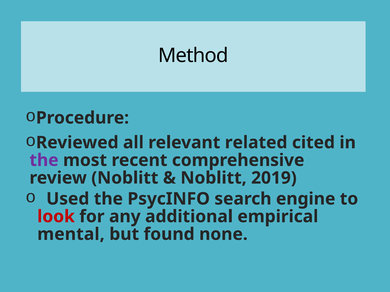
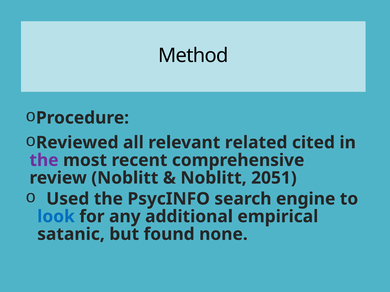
2019: 2019 -> 2051 (274, 178)
look colour: red -> blue (56, 217)
mental: mental -> satanic (71, 235)
